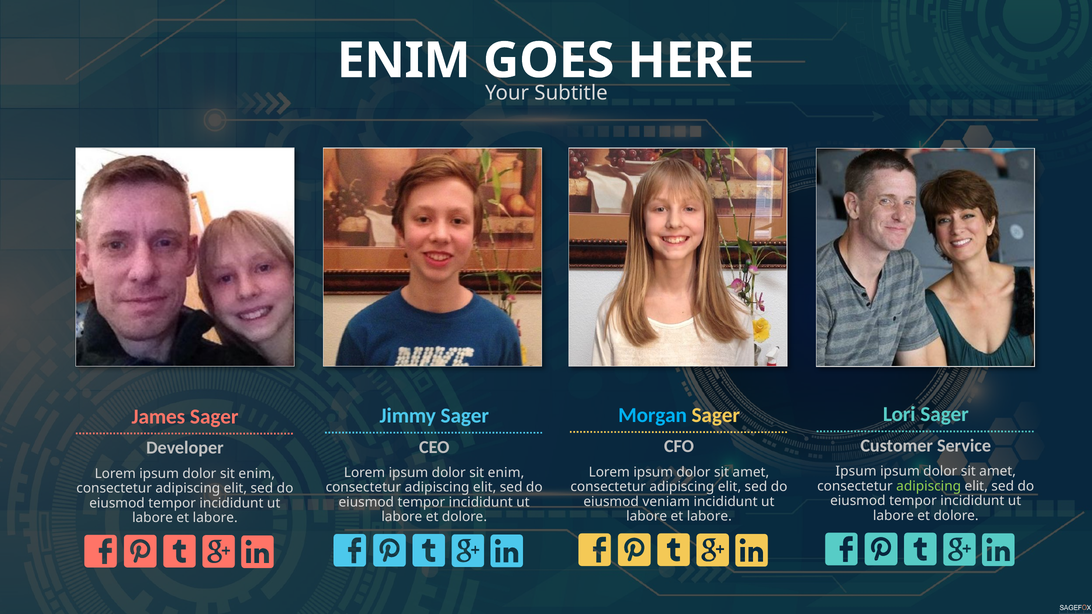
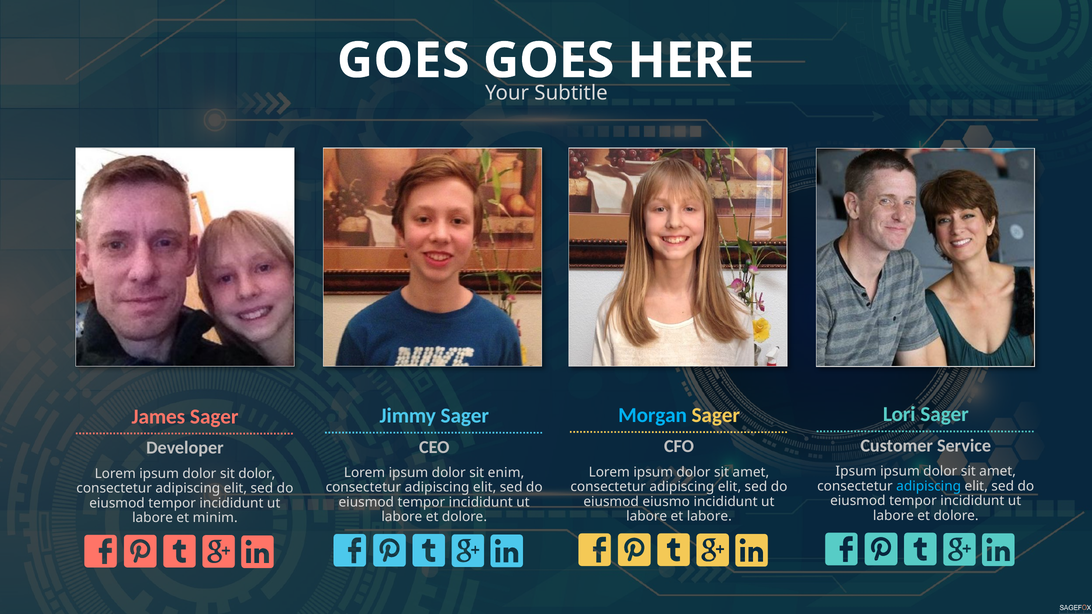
ENIM: ENIM -> GOES (403, 61)
enim: enim -> dolor (257, 474)
adipiscing colour: light green -> light blue (929, 486)
veniam: veniam -> eiusmo (666, 502)
labore: labore -> minim (215, 518)
